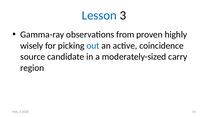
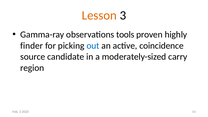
Lesson colour: blue -> orange (99, 15)
from: from -> tools (125, 35)
wisely: wisely -> finder (32, 46)
